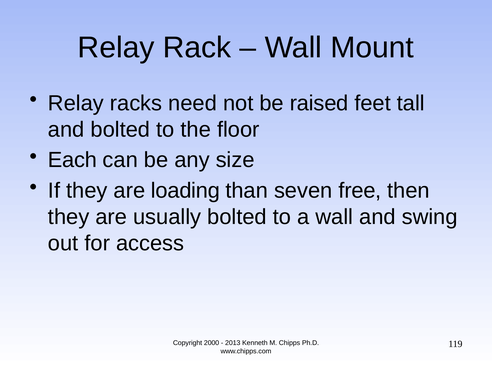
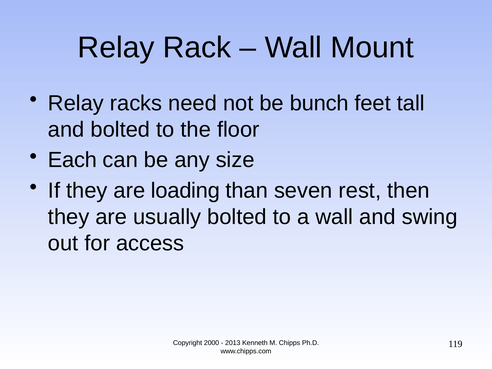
raised: raised -> bunch (319, 103)
free: free -> rest (360, 191)
